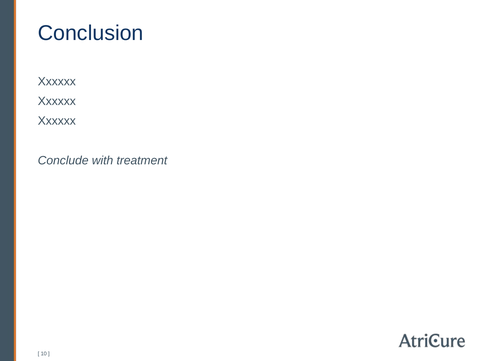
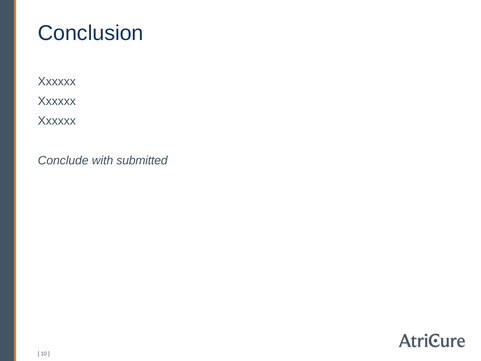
treatment: treatment -> submitted (142, 160)
